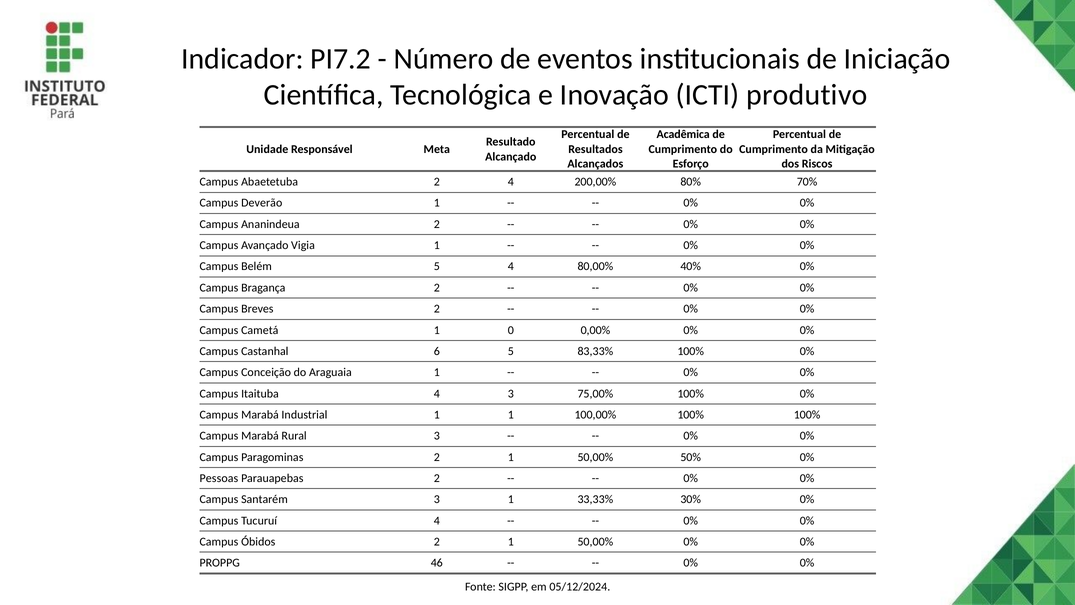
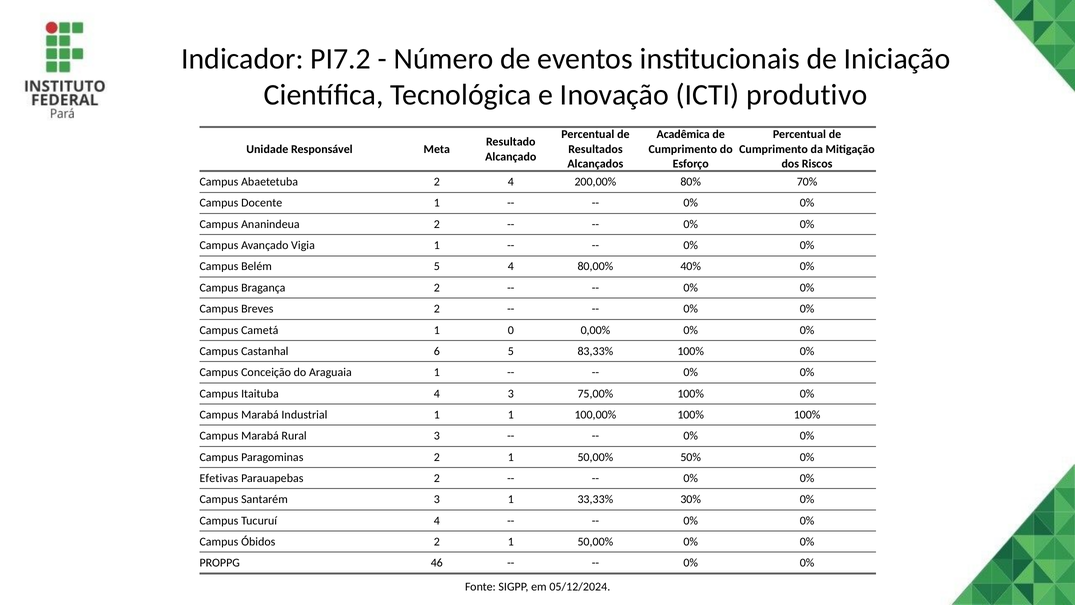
Deverão: Deverão -> Docente (262, 203)
Pessoas: Pessoas -> Efetivas (219, 478)
